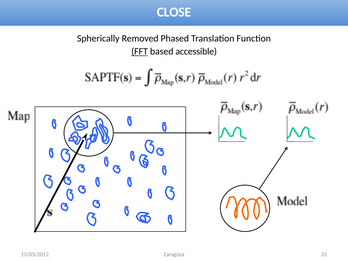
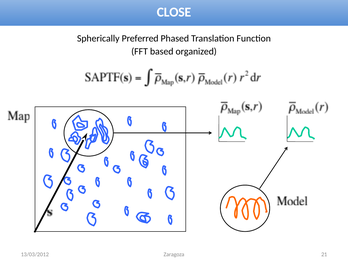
Removed: Removed -> Preferred (140, 38)
FFT underline: present -> none (140, 52)
accessible: accessible -> organized (196, 52)
